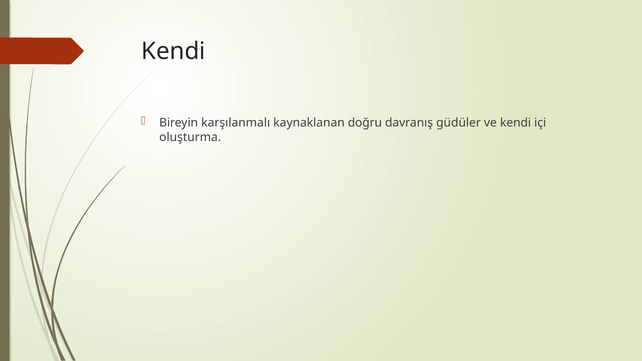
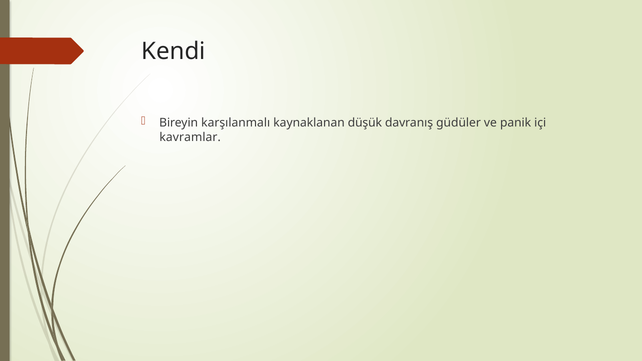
doğru: doğru -> düşük (365, 123)
ve kendi: kendi -> panik (516, 123)
oluşturma: oluşturma -> kavramlar (190, 137)
